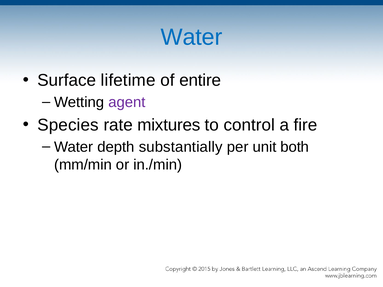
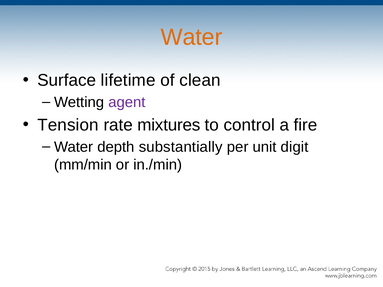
Water colour: blue -> orange (192, 37)
entire: entire -> clean (200, 80)
Species: Species -> Tension (68, 125)
both: both -> digit (295, 147)
